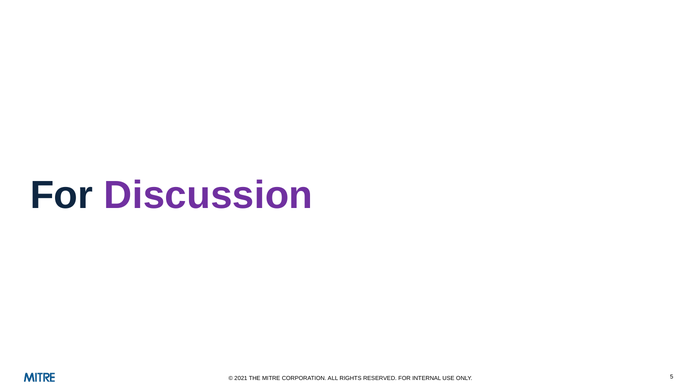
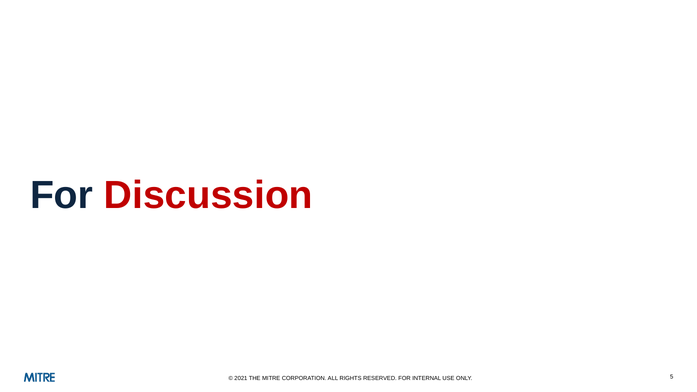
Discussion colour: purple -> red (208, 195)
